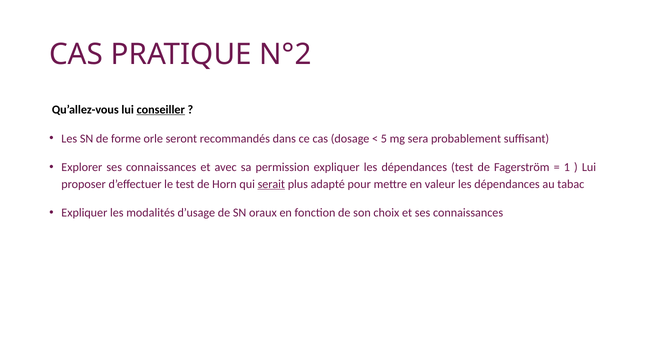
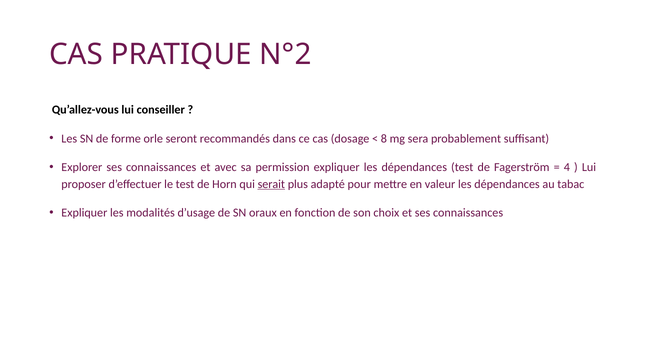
conseiller underline: present -> none (161, 109)
5: 5 -> 8 (384, 138)
1: 1 -> 4 (567, 167)
